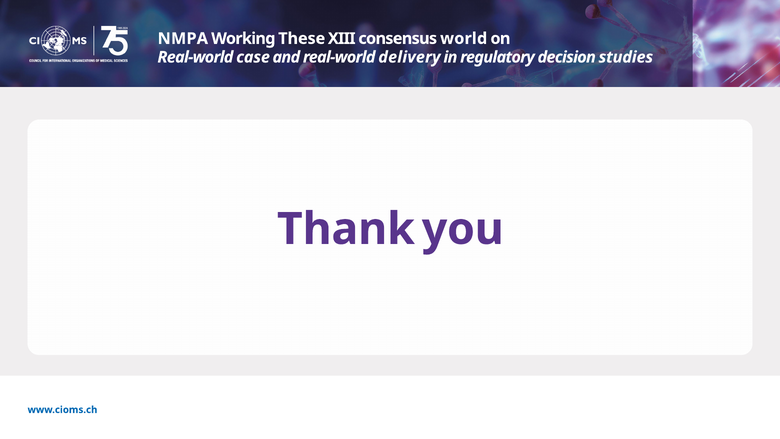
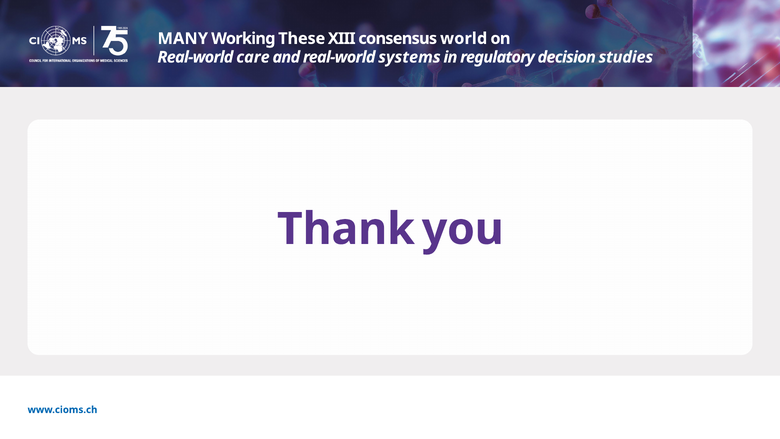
NMPA: NMPA -> MANY (183, 39)
case: case -> care (253, 57)
delivery: delivery -> systems (409, 57)
